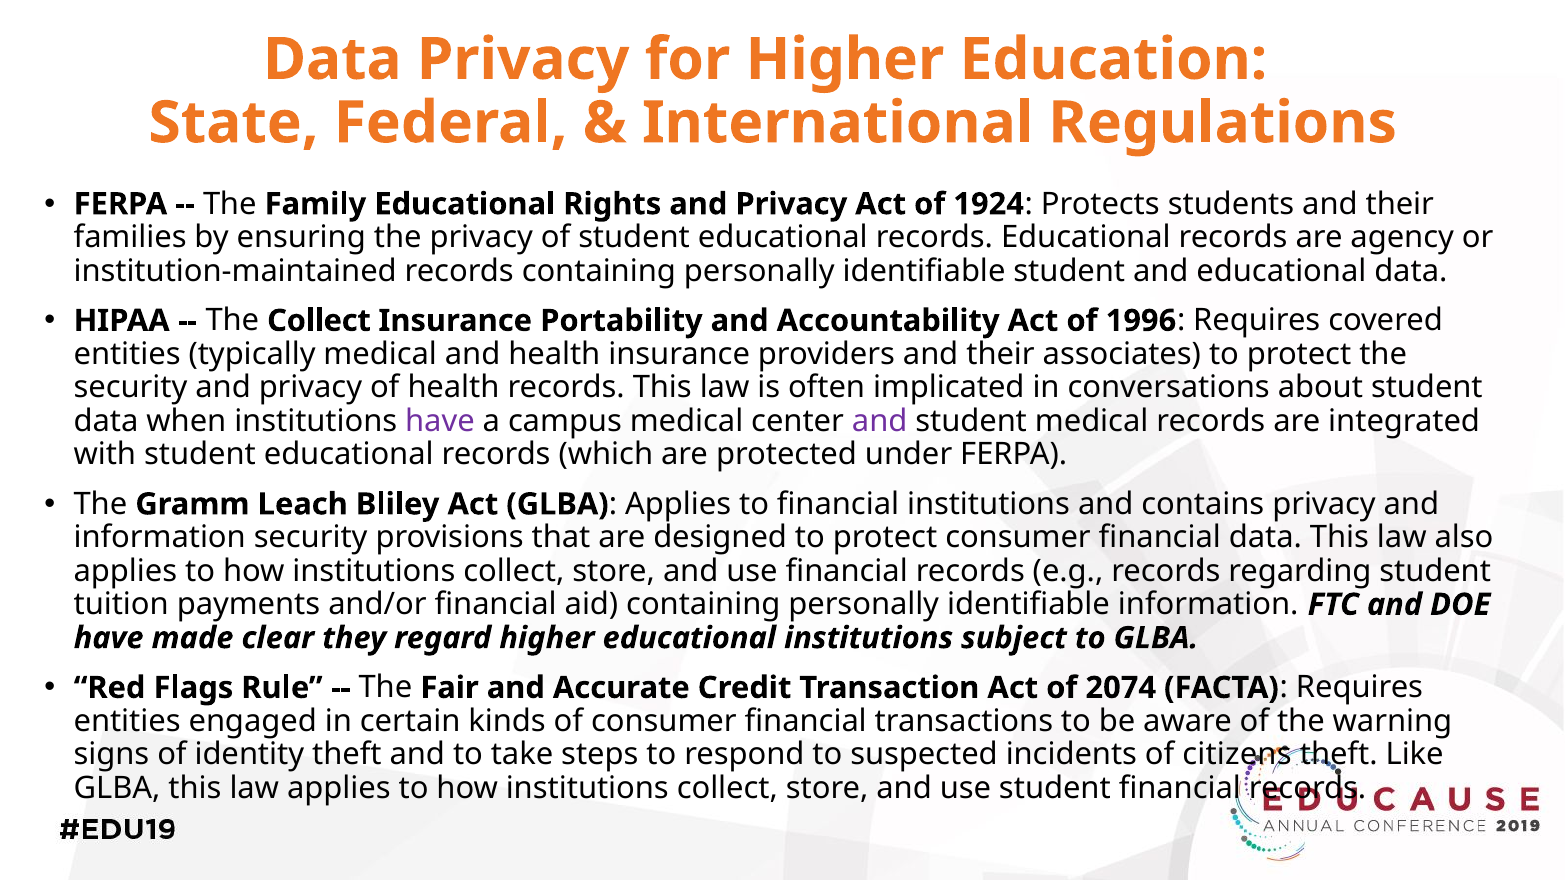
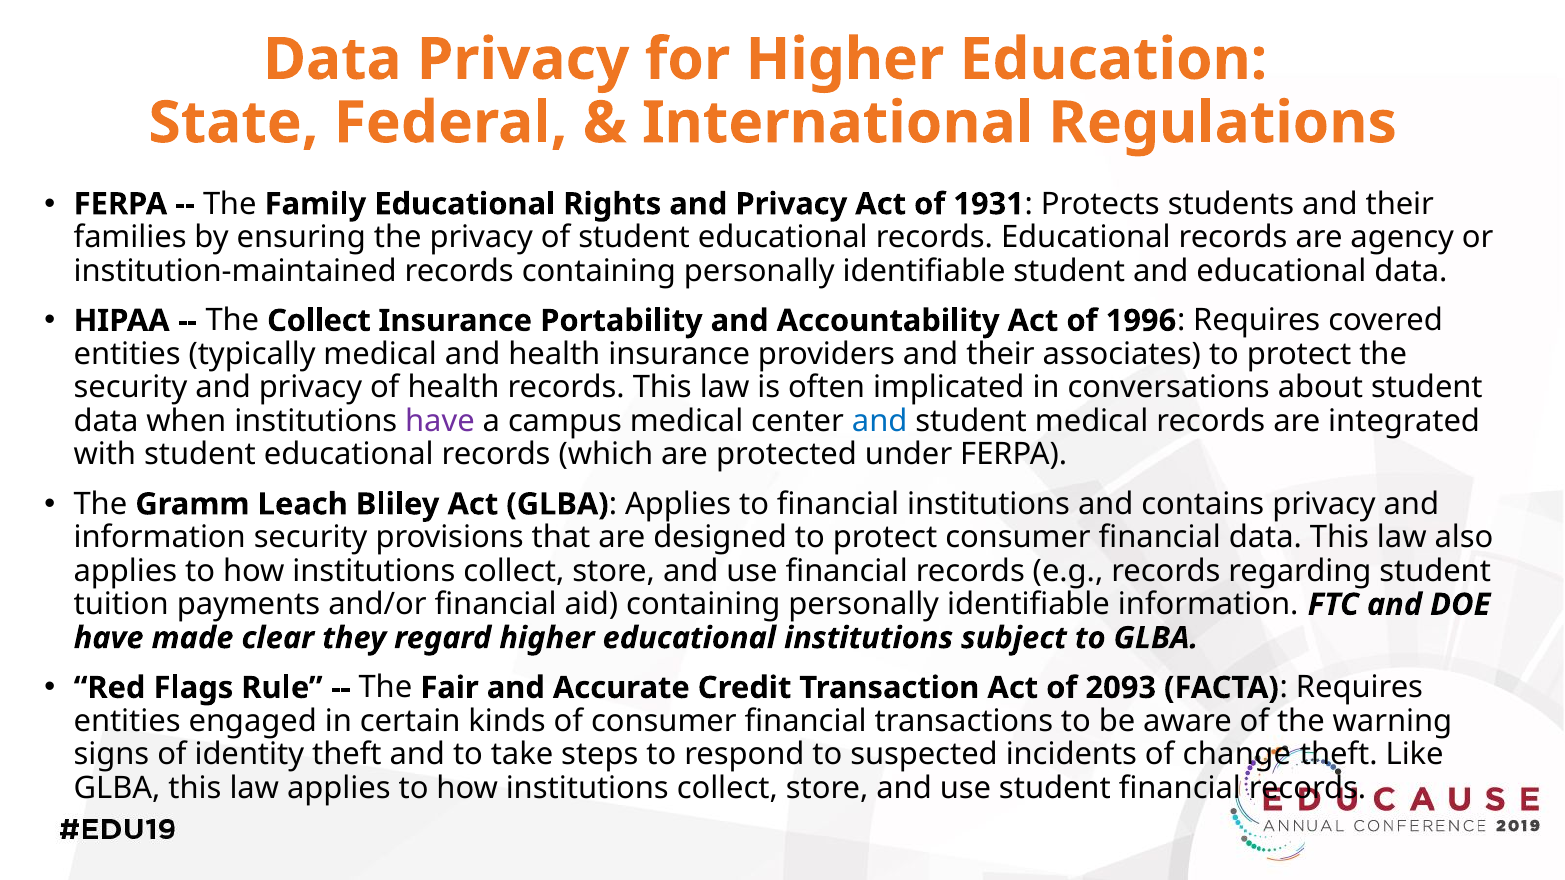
1924: 1924 -> 1931 (989, 204)
and colour: purple -> blue (880, 421)
2074: 2074 -> 2093 (1121, 688)
citizens: citizens -> change (1237, 755)
